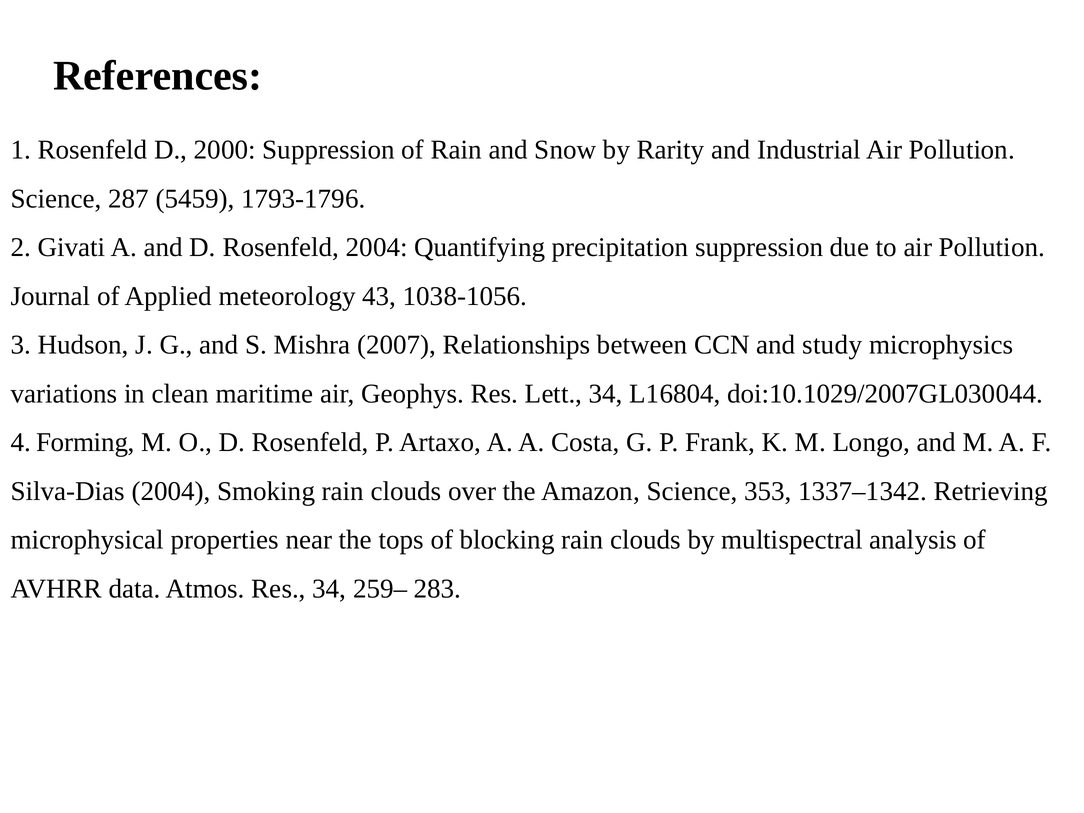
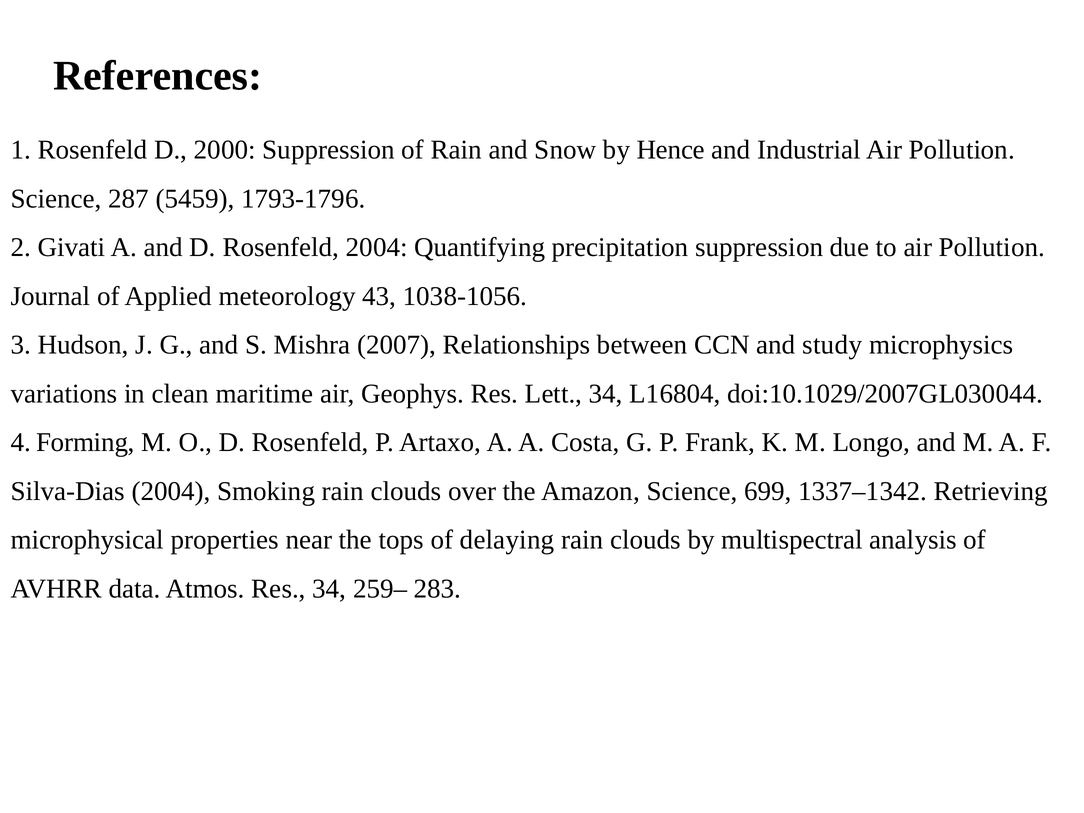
Rarity: Rarity -> Hence (671, 150)
353: 353 -> 699 (768, 491)
blocking: blocking -> delaying (507, 540)
